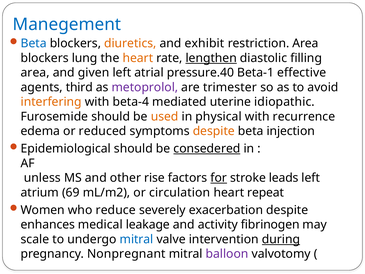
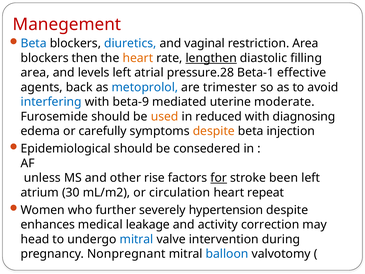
Manegement colour: blue -> red (67, 24)
diuretics colour: orange -> blue (130, 43)
exhibit: exhibit -> vaginal (205, 43)
lung: lung -> then (85, 58)
given: given -> levels (94, 73)
pressure.40: pressure.40 -> pressure.28 (200, 73)
third: third -> back (79, 87)
metoprolol colour: purple -> blue (145, 87)
interfering colour: orange -> blue (51, 102)
beta-4: beta-4 -> beta-9 (131, 102)
idiopathic: idiopathic -> moderate (284, 102)
physical: physical -> reduced (219, 116)
recurrence: recurrence -> diagnosing (304, 116)
reduced: reduced -> carefully (103, 131)
consedered underline: present -> none (207, 149)
leads: leads -> been (284, 178)
69: 69 -> 30 (71, 192)
reduce: reduce -> further (116, 210)
exacerbation: exacerbation -> hypertension (226, 210)
fibrinogen: fibrinogen -> correction (270, 224)
scale: scale -> head (35, 239)
during underline: present -> none (281, 239)
balloon colour: purple -> blue (227, 254)
